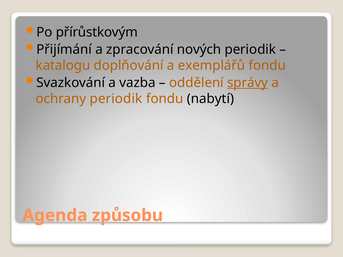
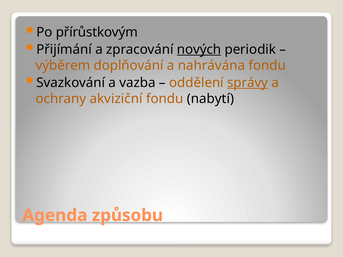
nových underline: none -> present (199, 49)
katalogu: katalogu -> výběrem (63, 65)
exemplářů: exemplářů -> nahrávána (211, 65)
ochrany periodik: periodik -> akviziční (116, 99)
